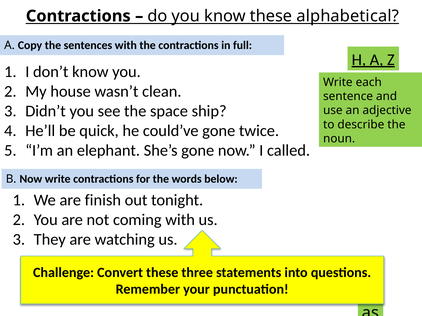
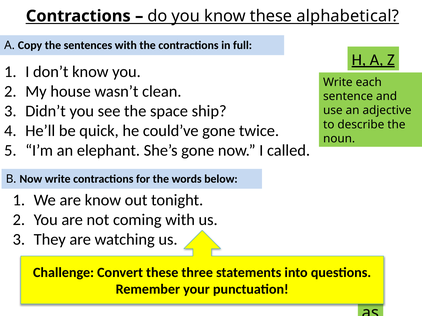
are finish: finish -> know (103, 200)
